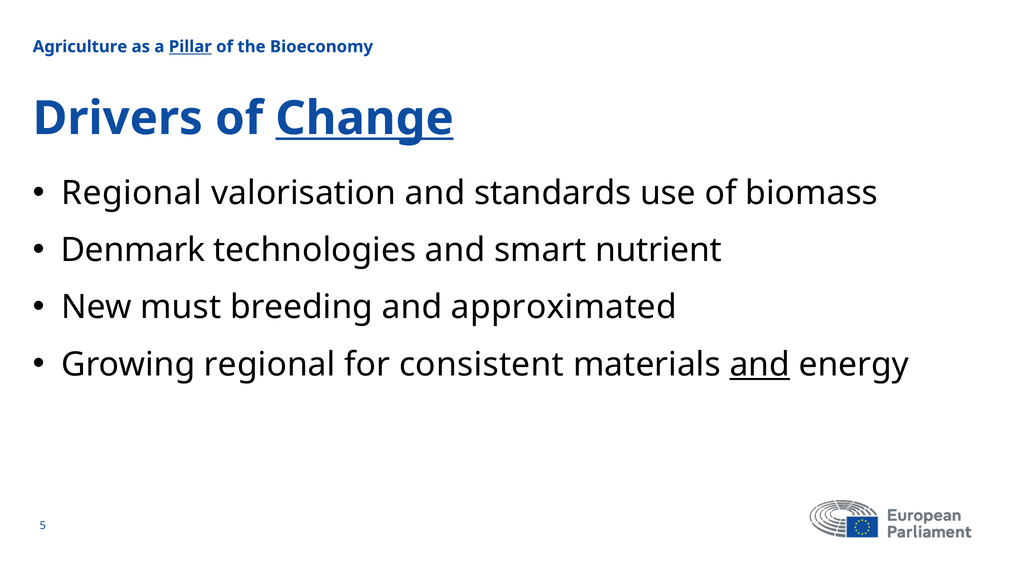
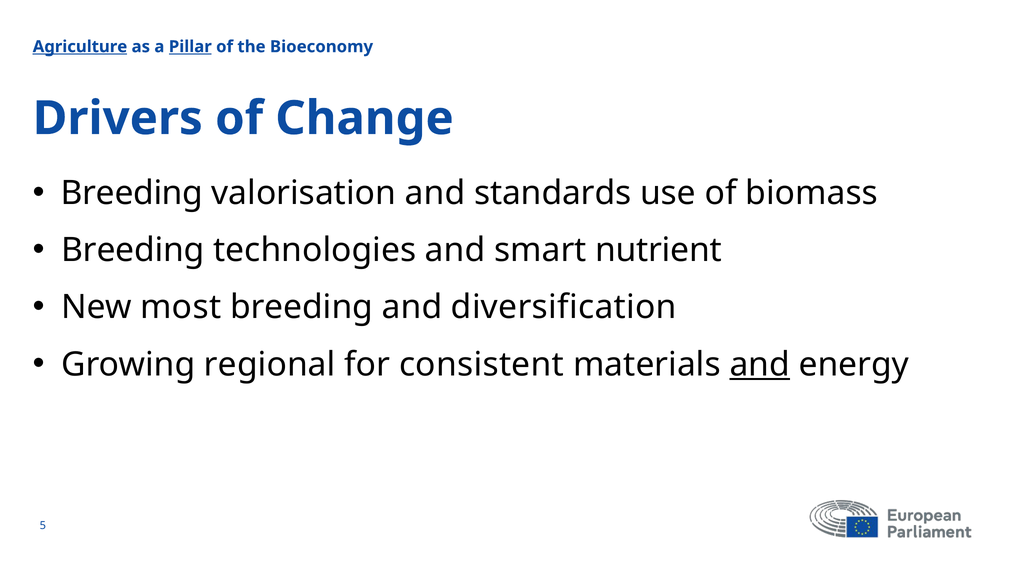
Agriculture underline: none -> present (80, 47)
Change underline: present -> none (365, 118)
Regional: Regional -> Breeding (132, 193)
Denmark: Denmark -> Breeding (133, 250)
must: must -> most (181, 307)
approximated: approximated -> diversification (564, 307)
